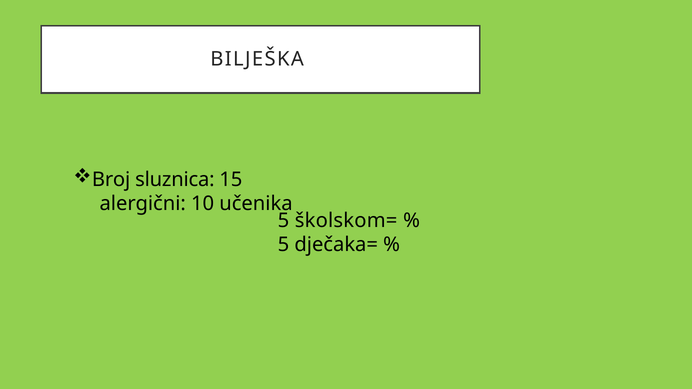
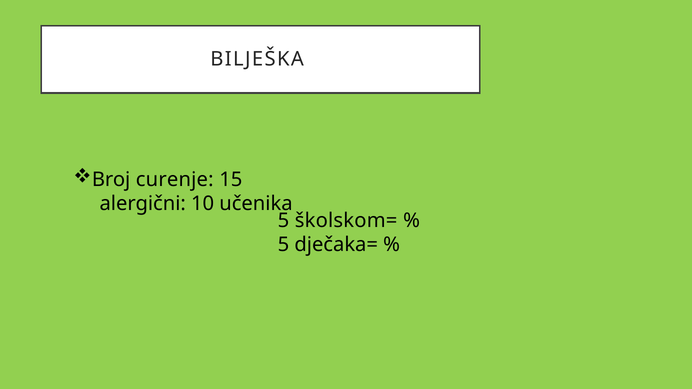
sluznica: sluznica -> curenje (175, 180)
